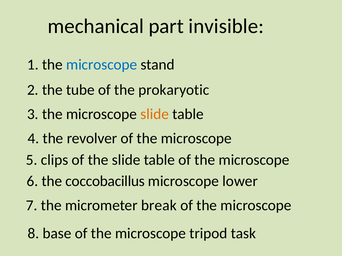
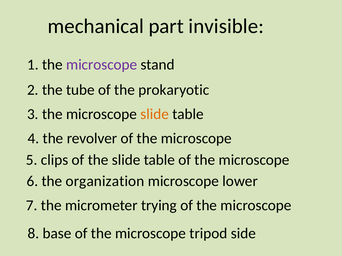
microscope colour: blue -> purple (102, 65)
coccobacillus: coccobacillus -> organization (105, 182)
break: break -> trying (159, 206)
task: task -> side (243, 234)
